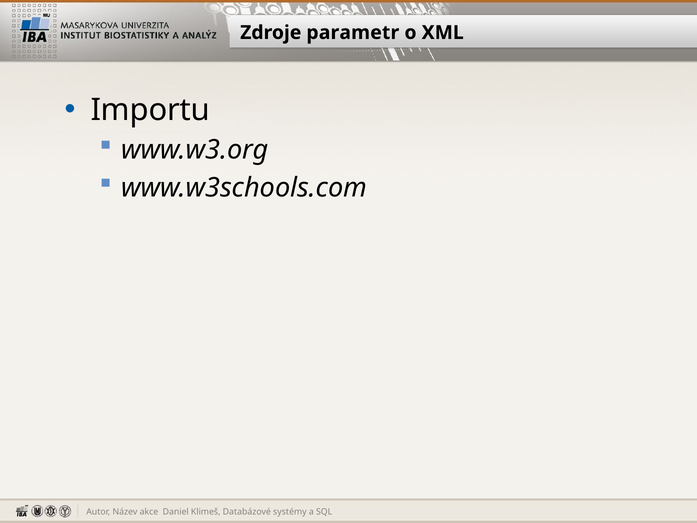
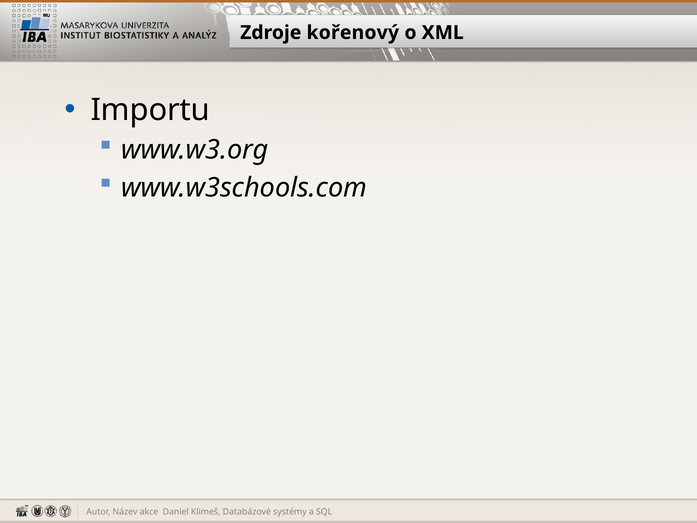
parametr: parametr -> kořenový (353, 33)
